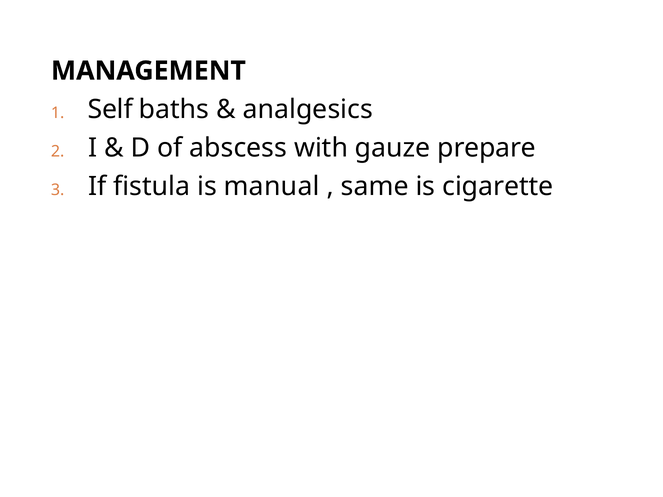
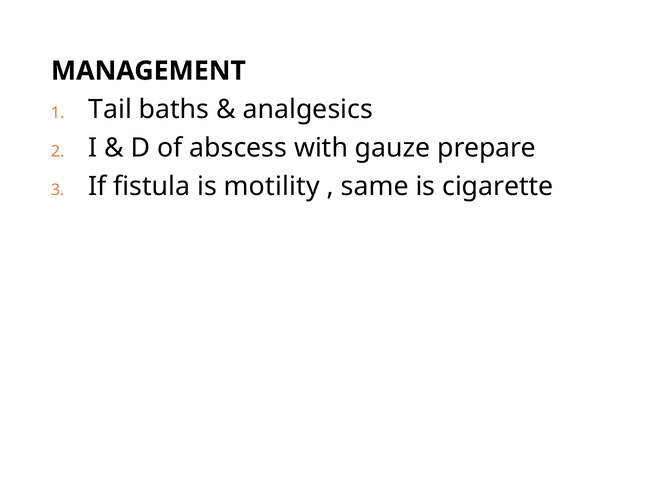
Self: Self -> Tail (110, 109)
manual: manual -> motility (272, 186)
